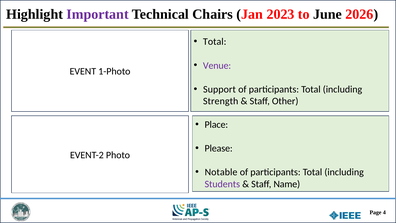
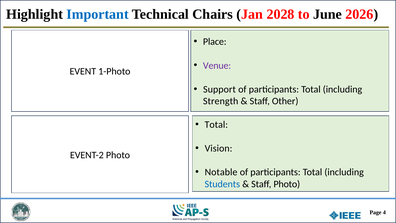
Important colour: purple -> blue (98, 14)
2023: 2023 -> 2028 (281, 14)
Total: Total -> Place (215, 42)
Place: Place -> Total (216, 124)
Please: Please -> Vision (219, 148)
Students colour: purple -> blue (222, 184)
Staff Name: Name -> Photo (287, 184)
